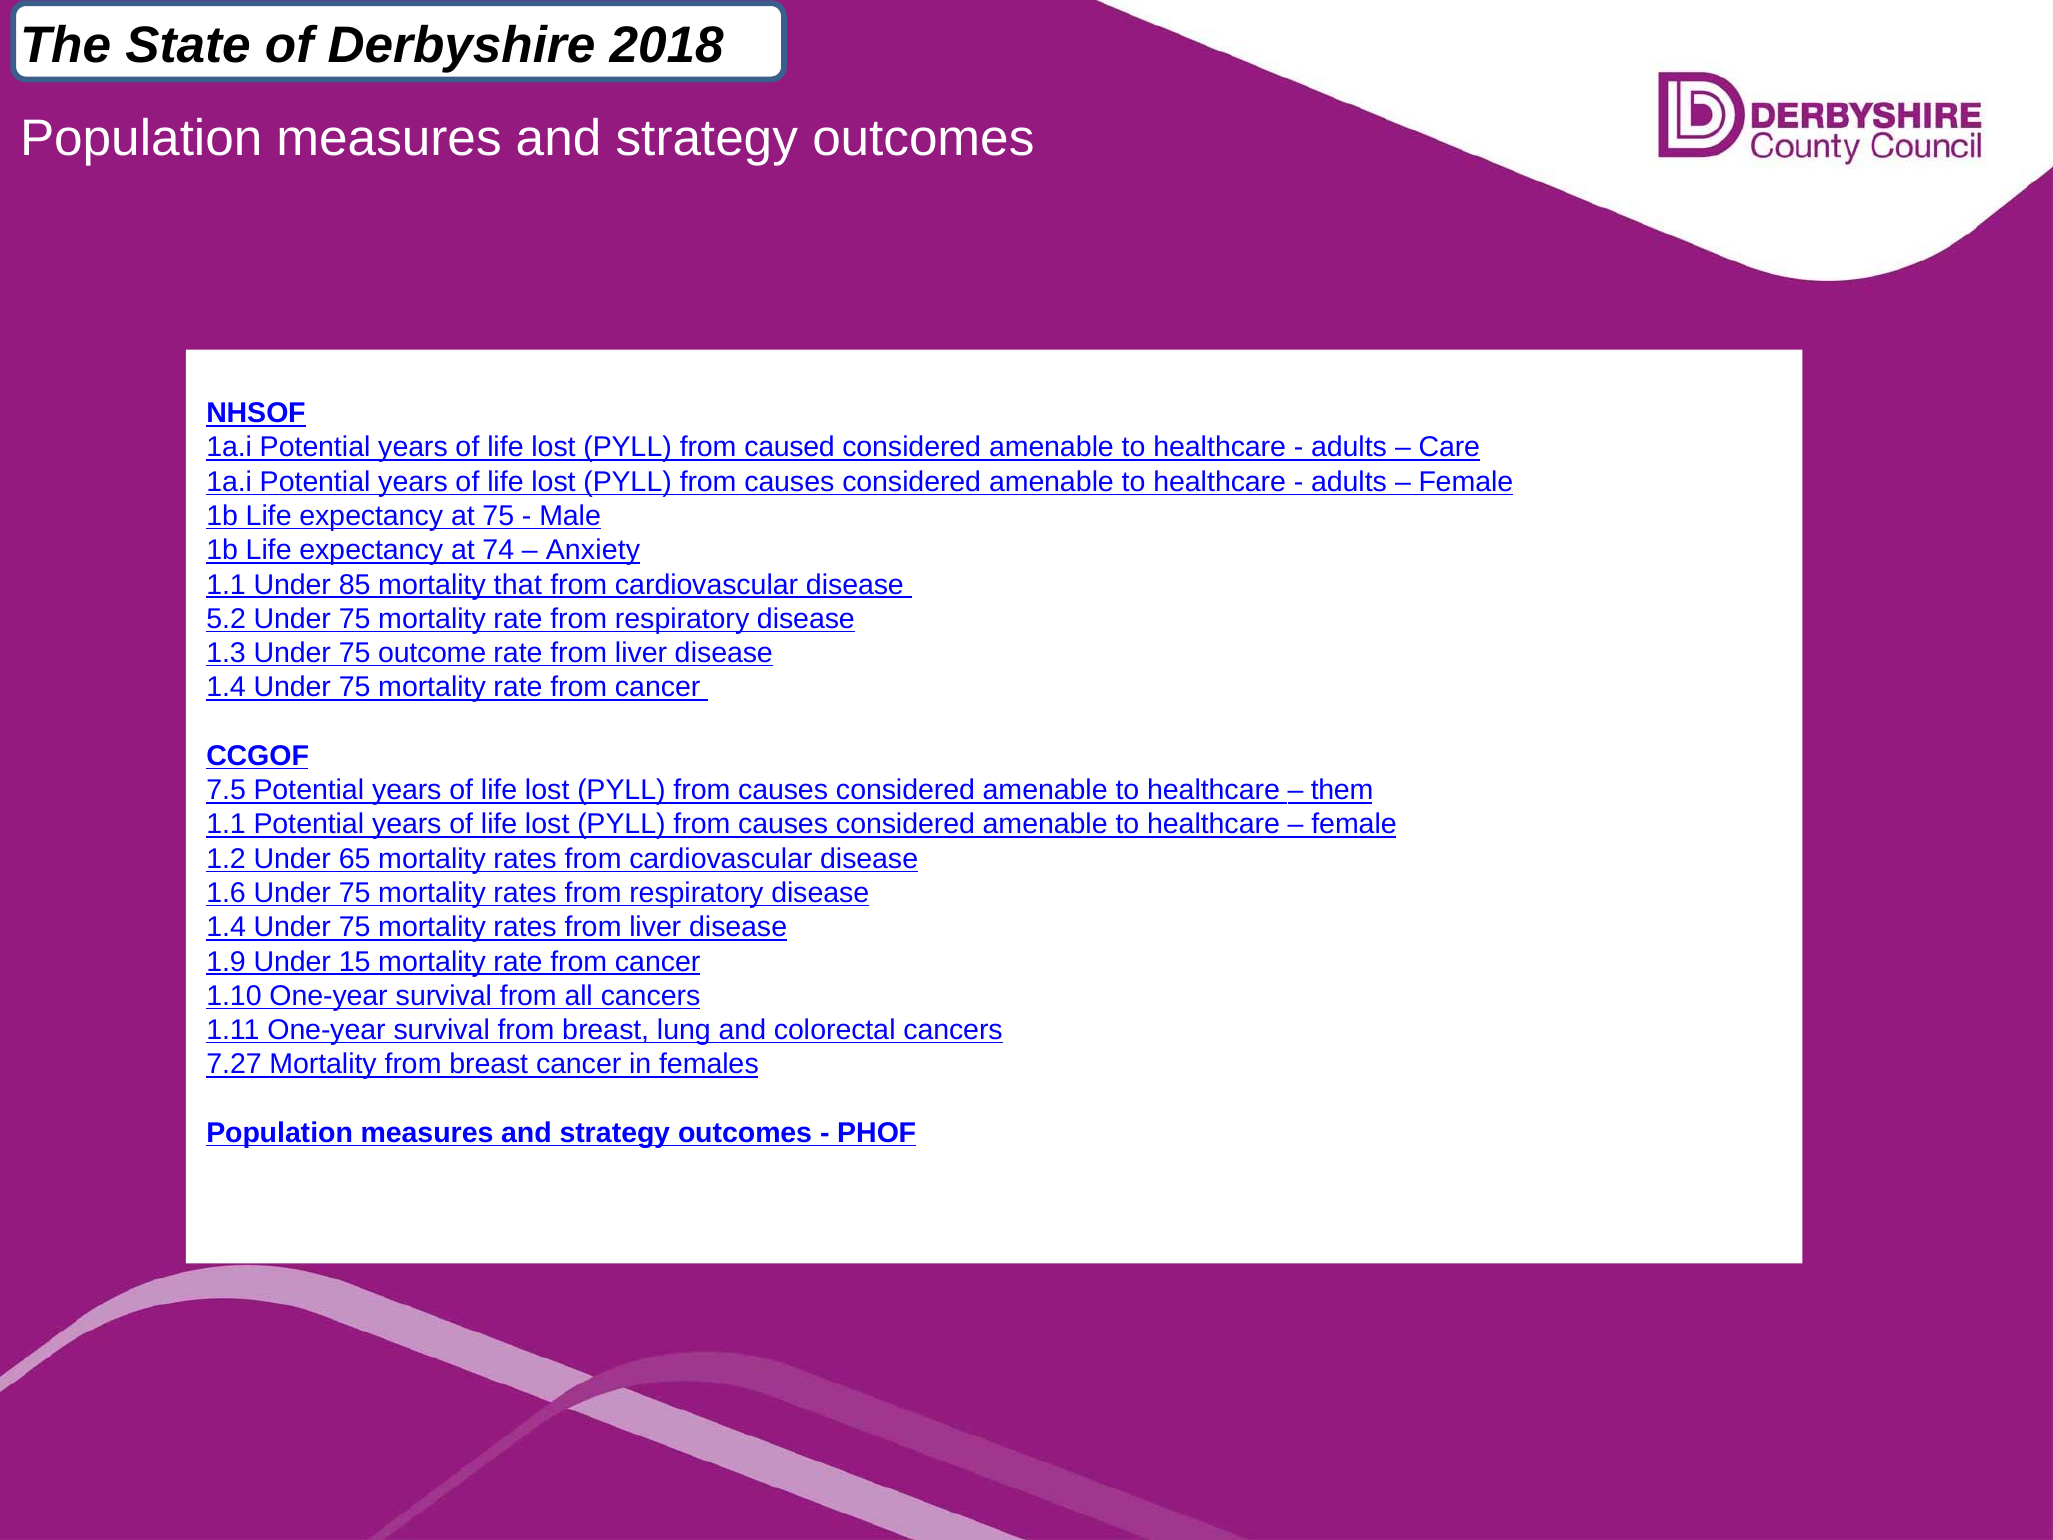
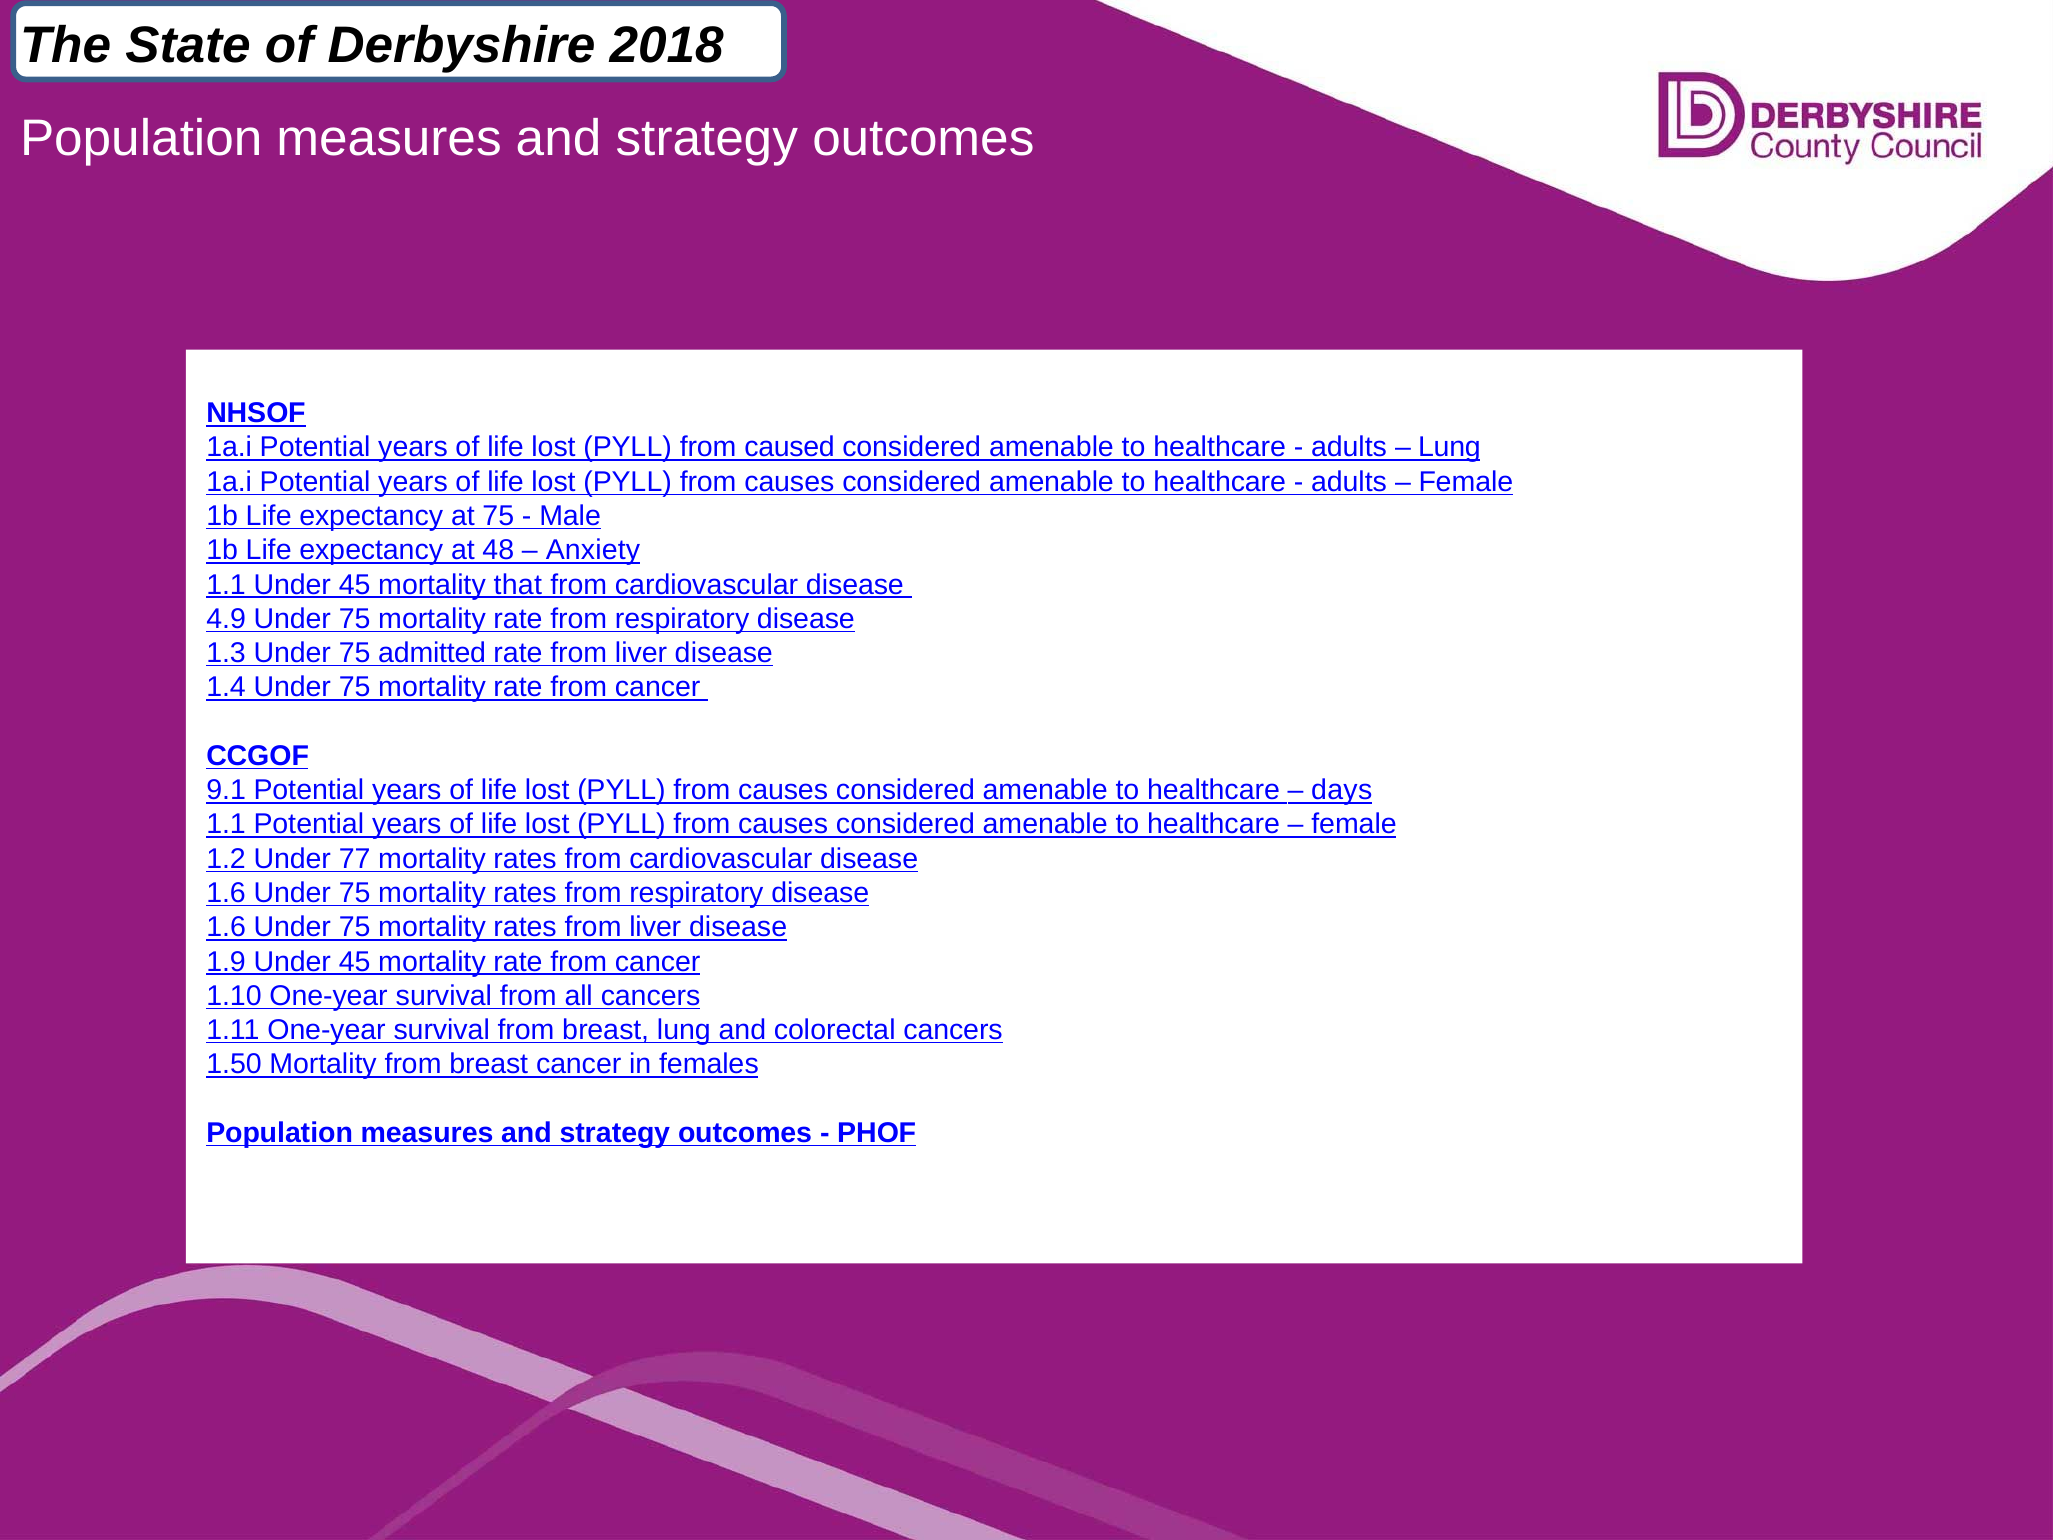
Care: Care -> Lung (1449, 447)
74: 74 -> 48 (498, 550)
1.1 Under 85: 85 -> 45 (355, 585)
5.2: 5.2 -> 4.9 (226, 619)
outcome: outcome -> admitted (432, 653)
7.5: 7.5 -> 9.1 (226, 790)
them: them -> days (1342, 790)
65: 65 -> 77 (355, 859)
1.4: 1.4 -> 1.6 (226, 927)
1.9 Under 15: 15 -> 45 (355, 961)
7.27: 7.27 -> 1.50 (234, 1064)
